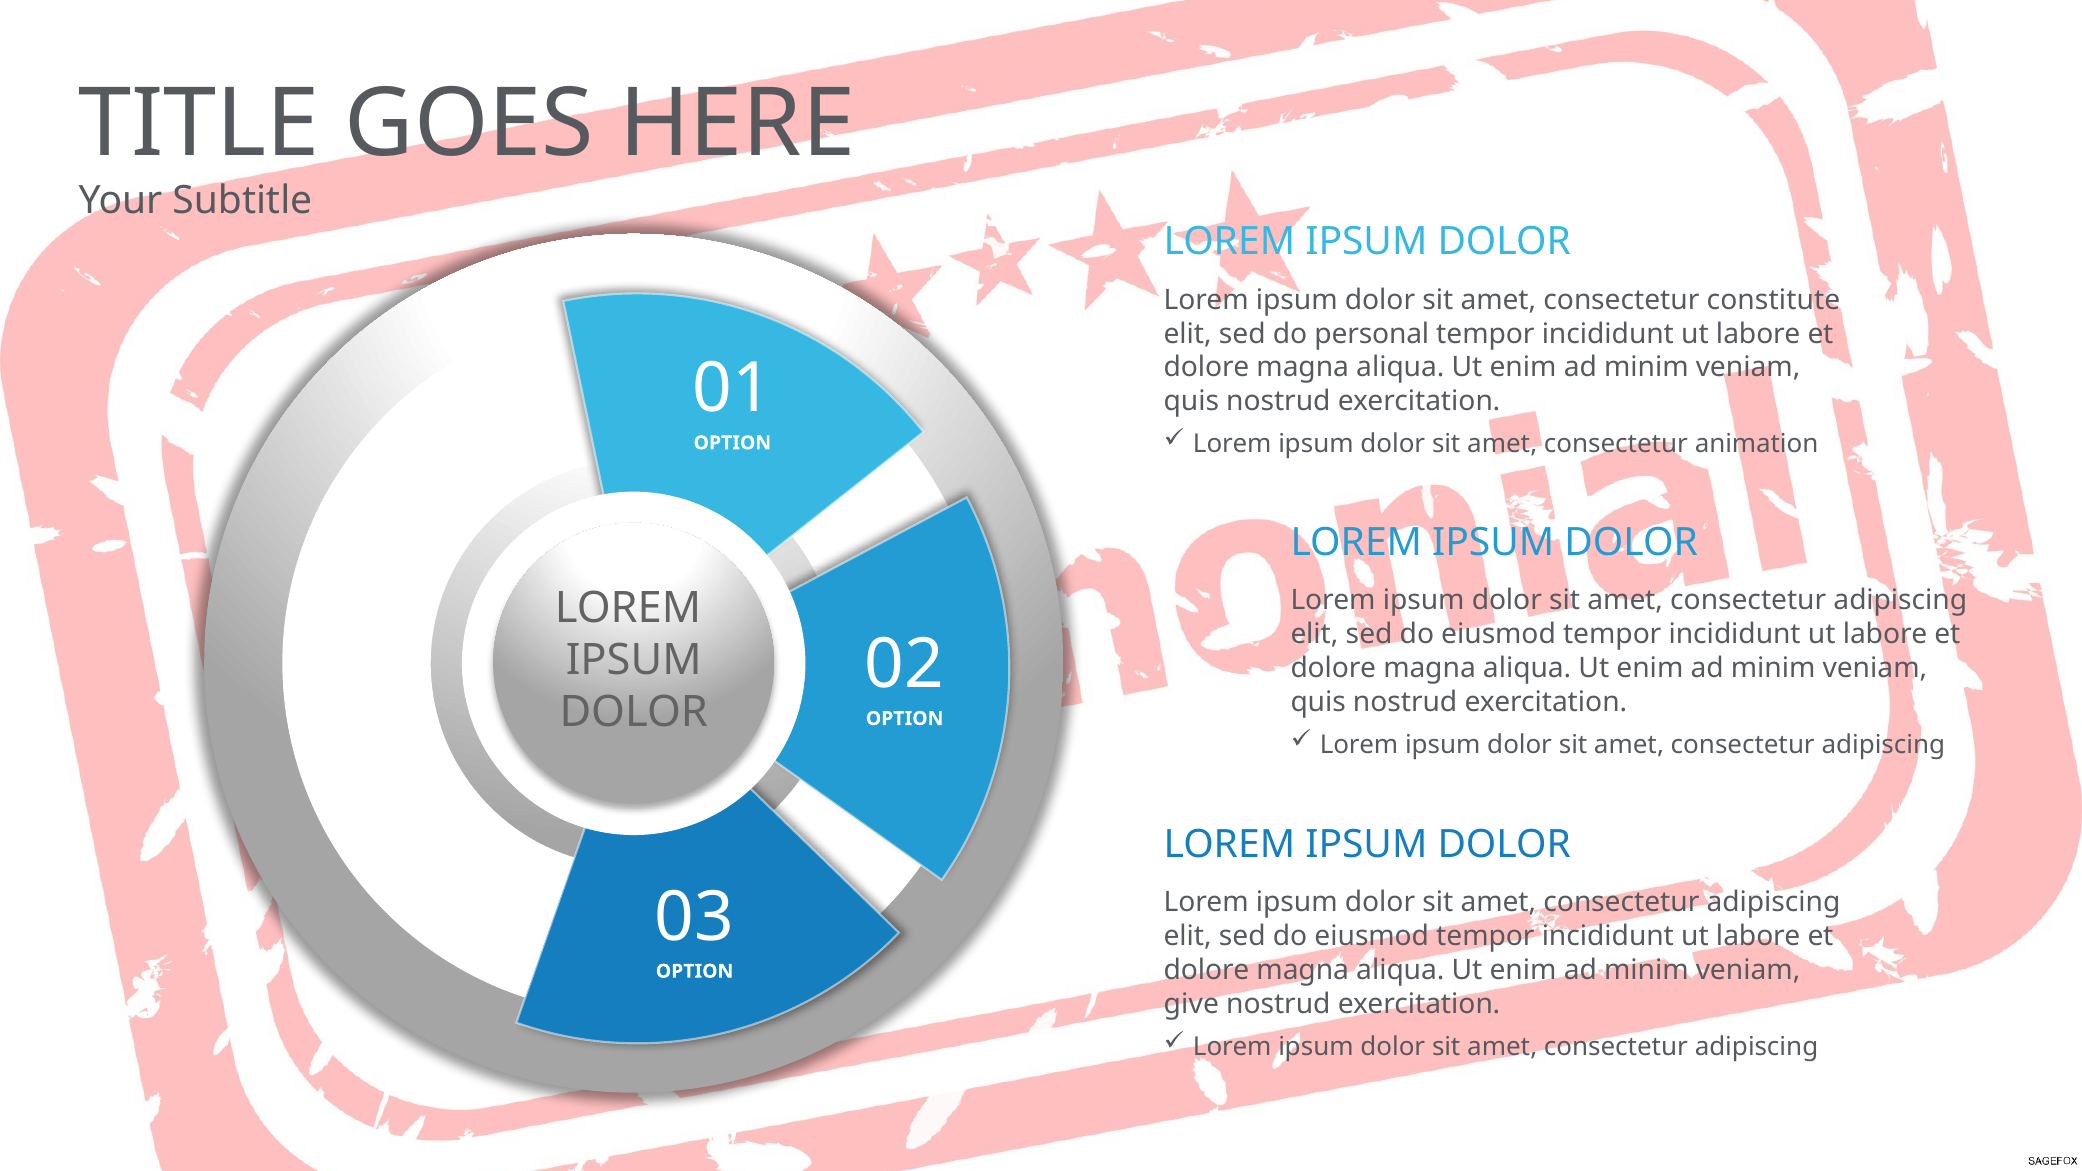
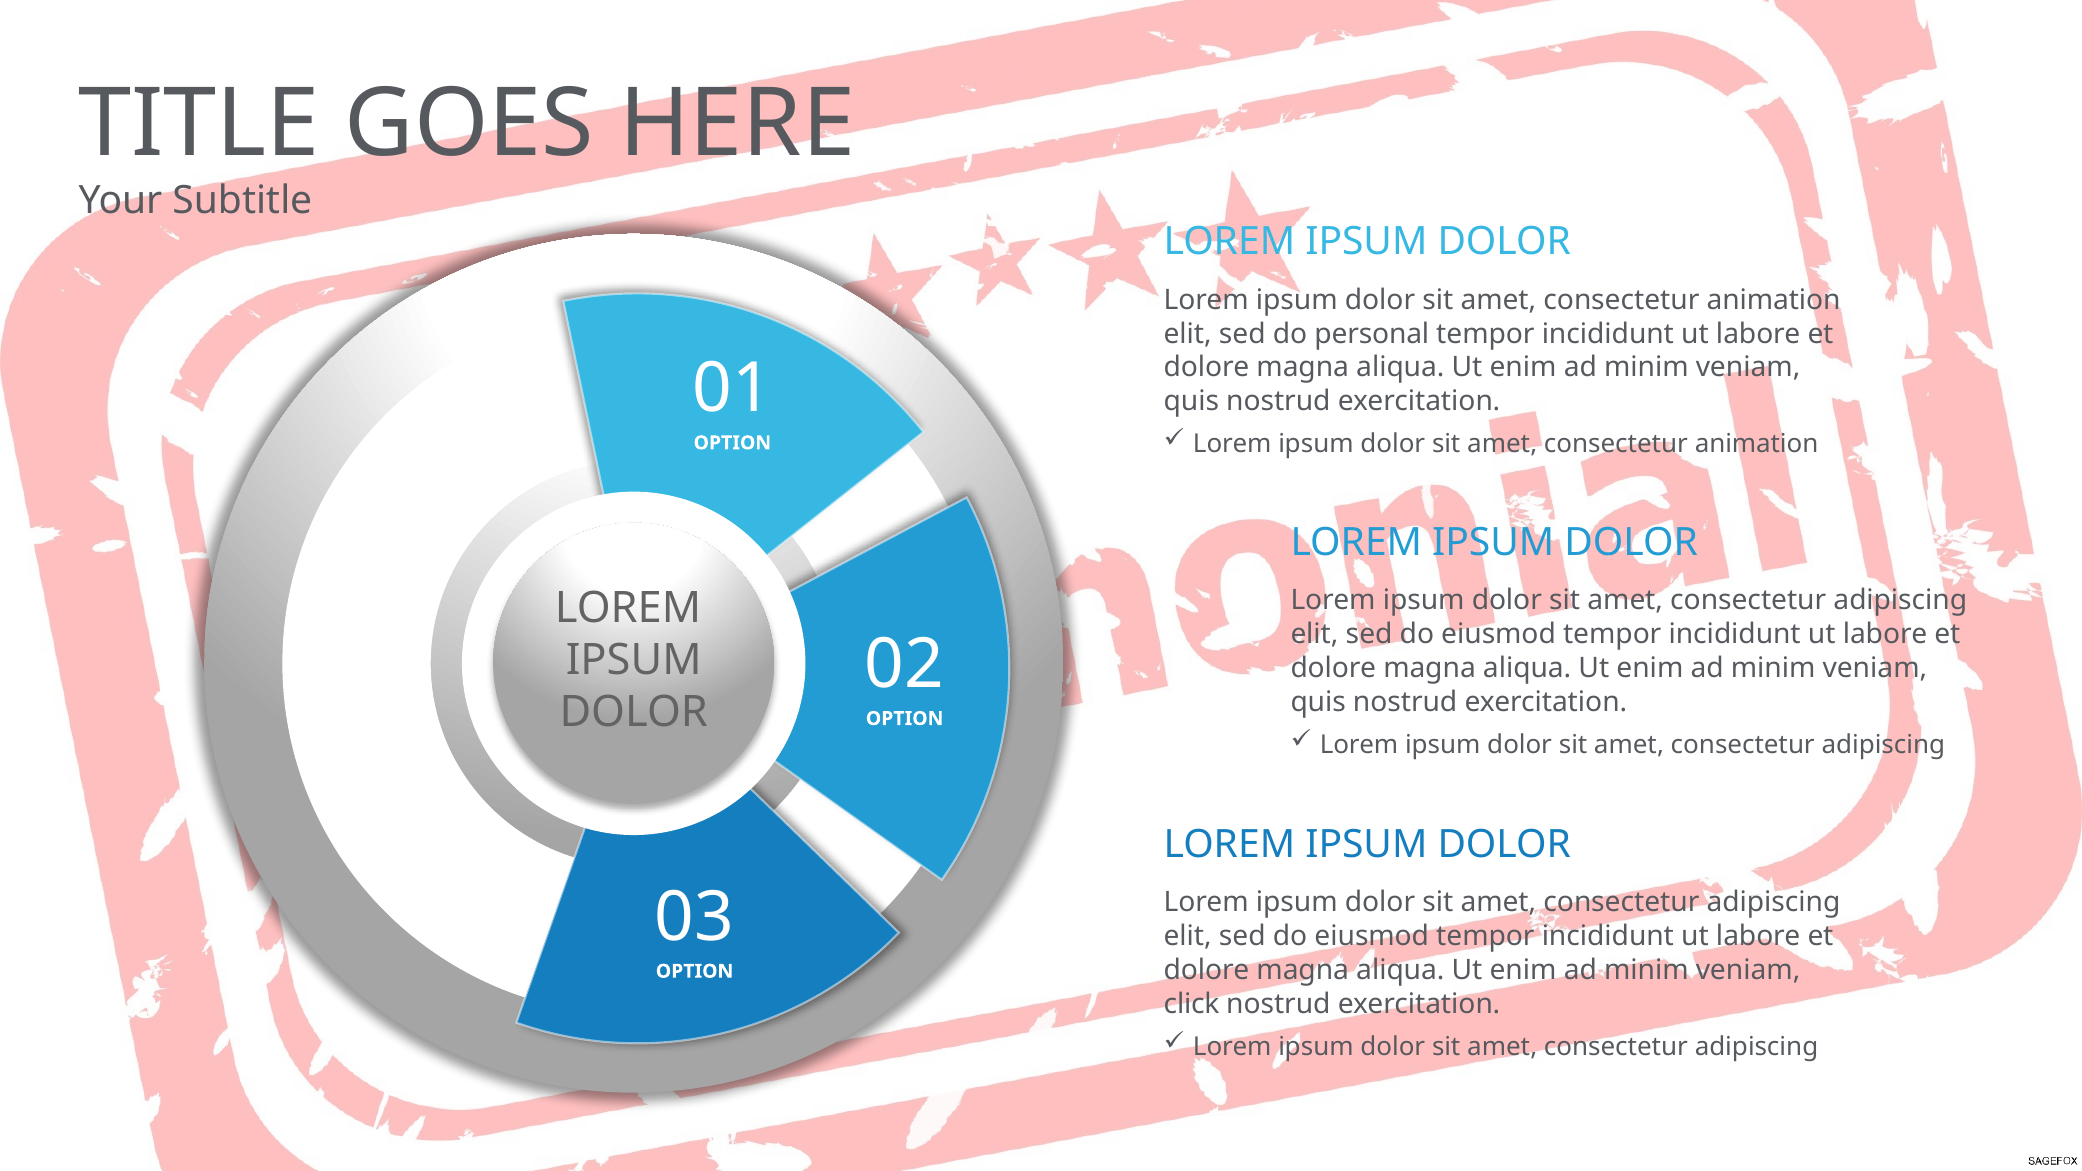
constitute: constitute -> animation (1774, 300)
give: give -> click (1192, 1004)
